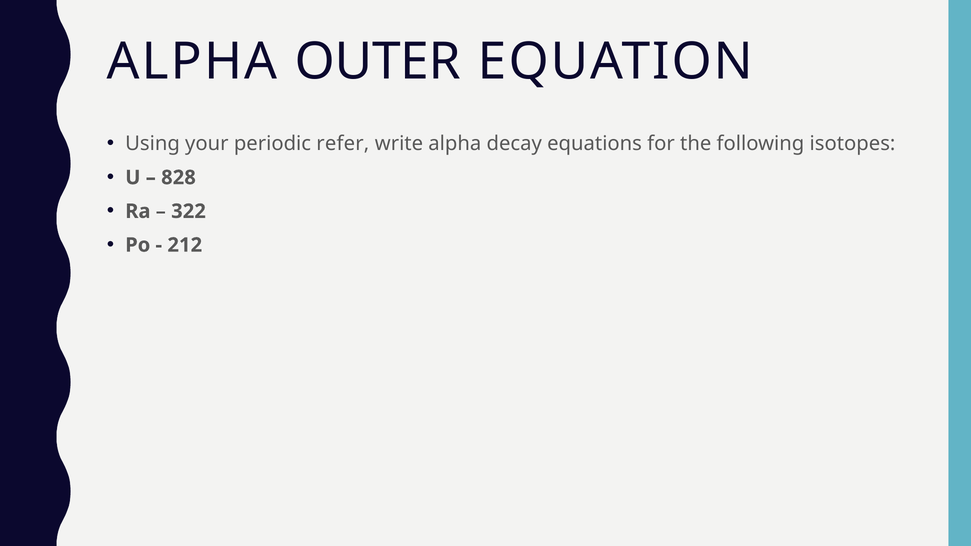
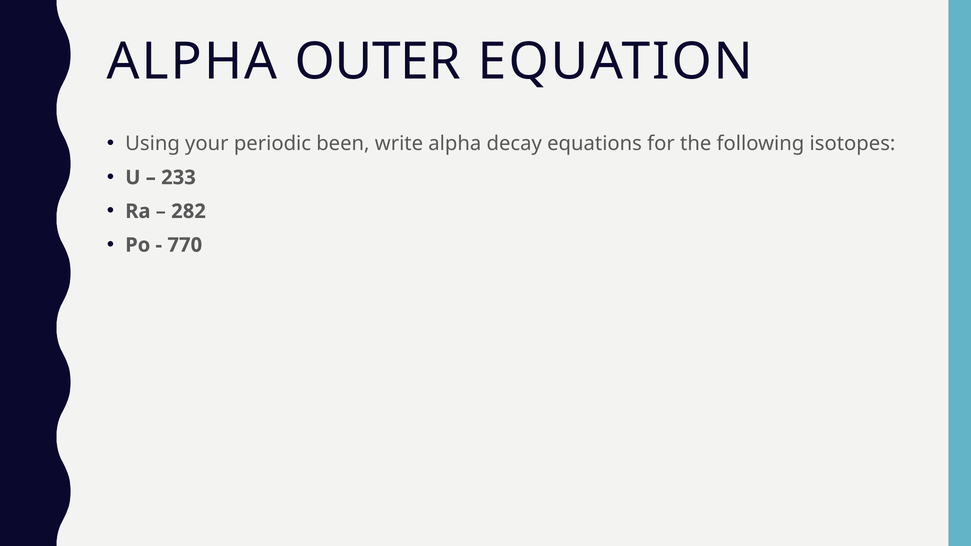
refer: refer -> been (343, 144)
828: 828 -> 233 (178, 178)
322: 322 -> 282 (189, 211)
212: 212 -> 770 (185, 245)
